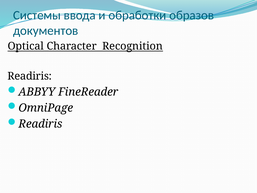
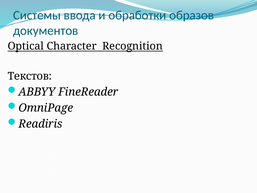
Readiris: Readiris -> Текстов (30, 76)
